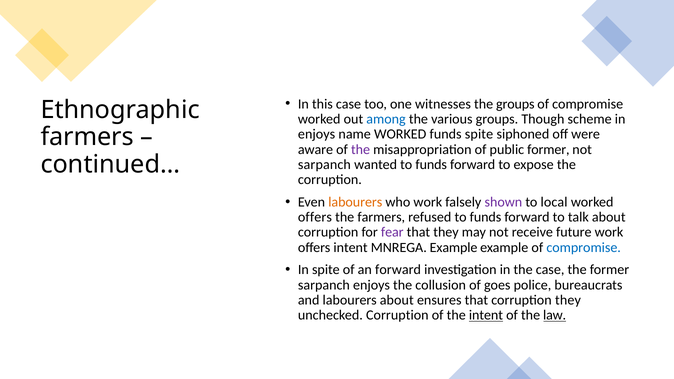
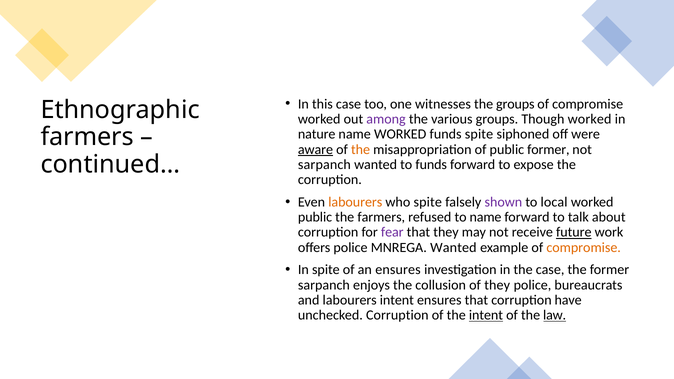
among colour: blue -> purple (386, 119)
Though scheme: scheme -> worked (590, 119)
enjoys: enjoys -> nature (317, 134)
aware underline: none -> present (315, 149)
the colour: purple -> orange (361, 149)
who work: work -> spite (428, 202)
offers: offers -> public (315, 217)
refused to funds: funds -> name (486, 217)
future underline: none -> present (574, 232)
offers intent: intent -> police (351, 248)
MNREGA Example: Example -> Wanted (453, 248)
compromise colour: blue -> orange (584, 248)
an forward: forward -> ensures (398, 270)
of goes: goes -> they (497, 285)
labourers about: about -> intent (397, 300)
corruption they: they -> have (568, 300)
